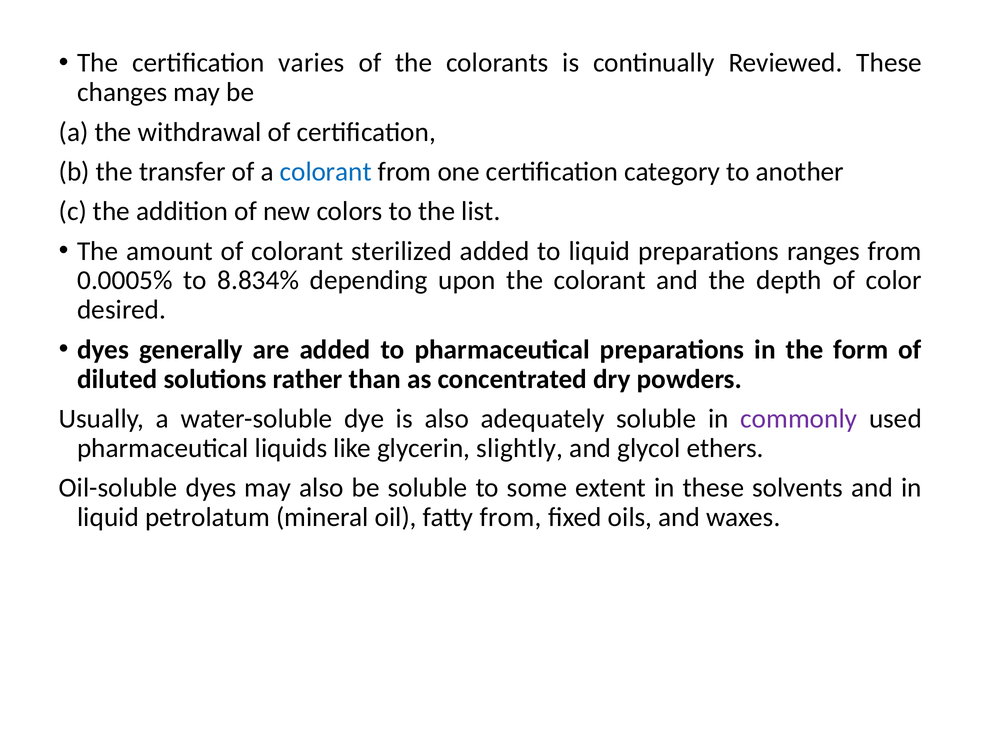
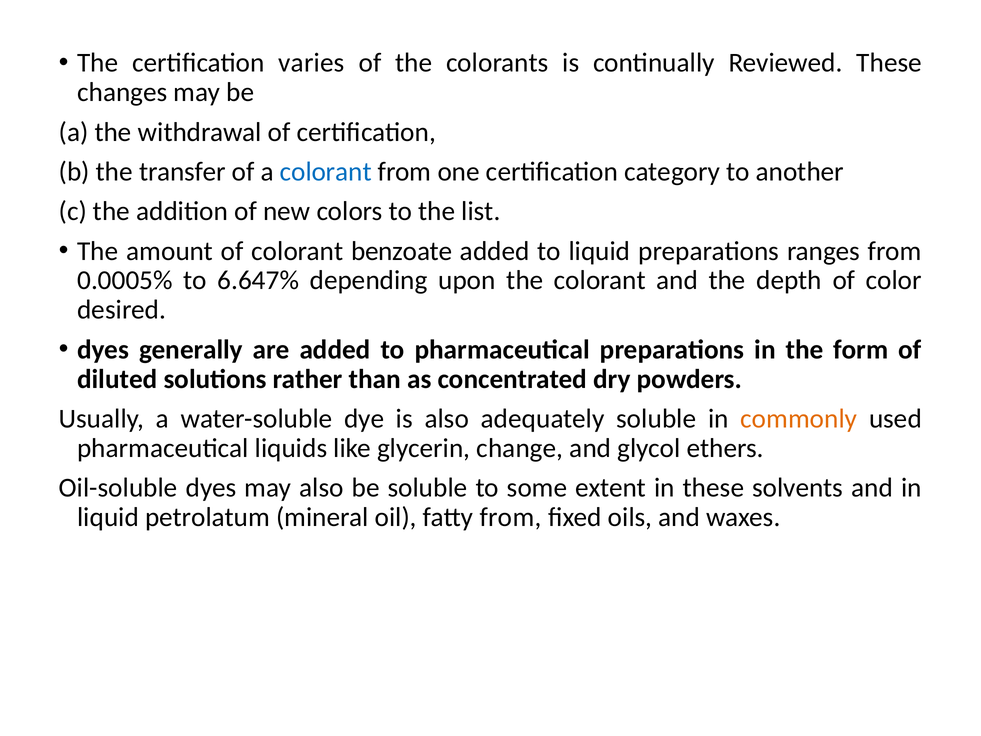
sterilized: sterilized -> benzoate (402, 251)
8.834%: 8.834% -> 6.647% (258, 280)
commonly colour: purple -> orange (799, 419)
slightly: slightly -> change (520, 448)
